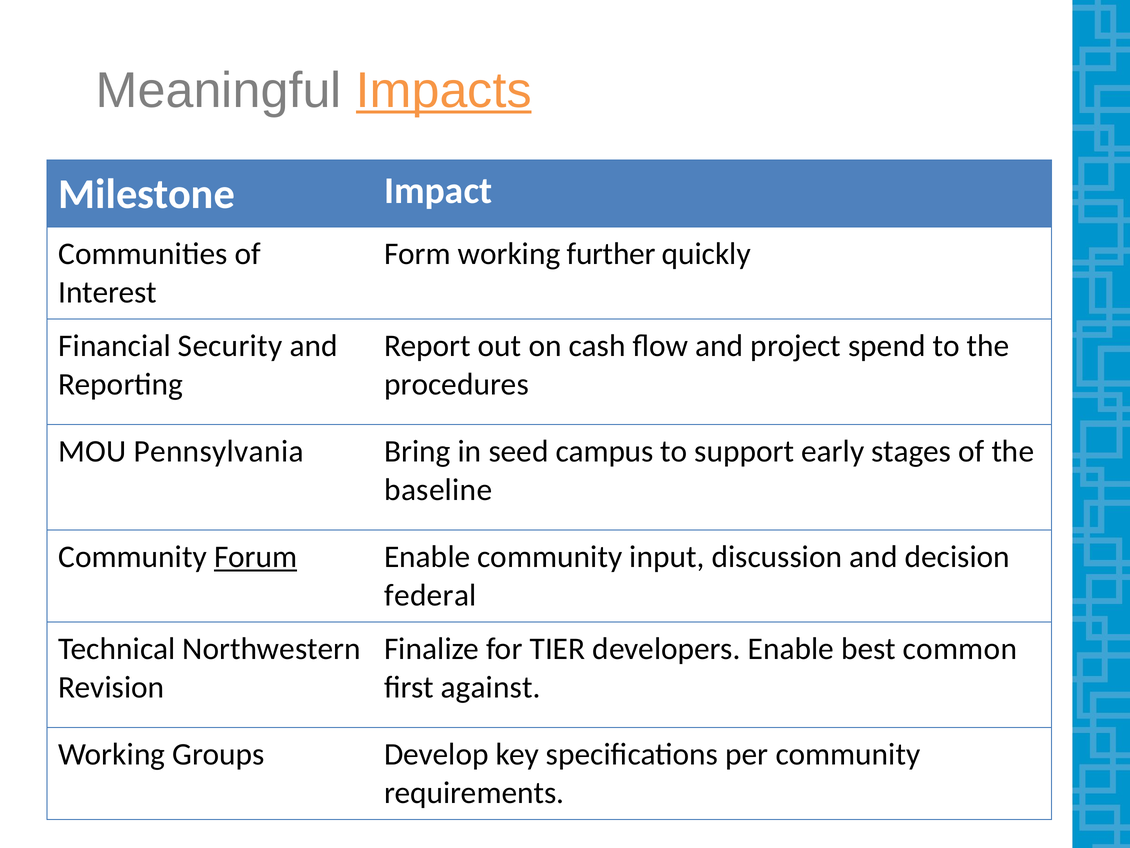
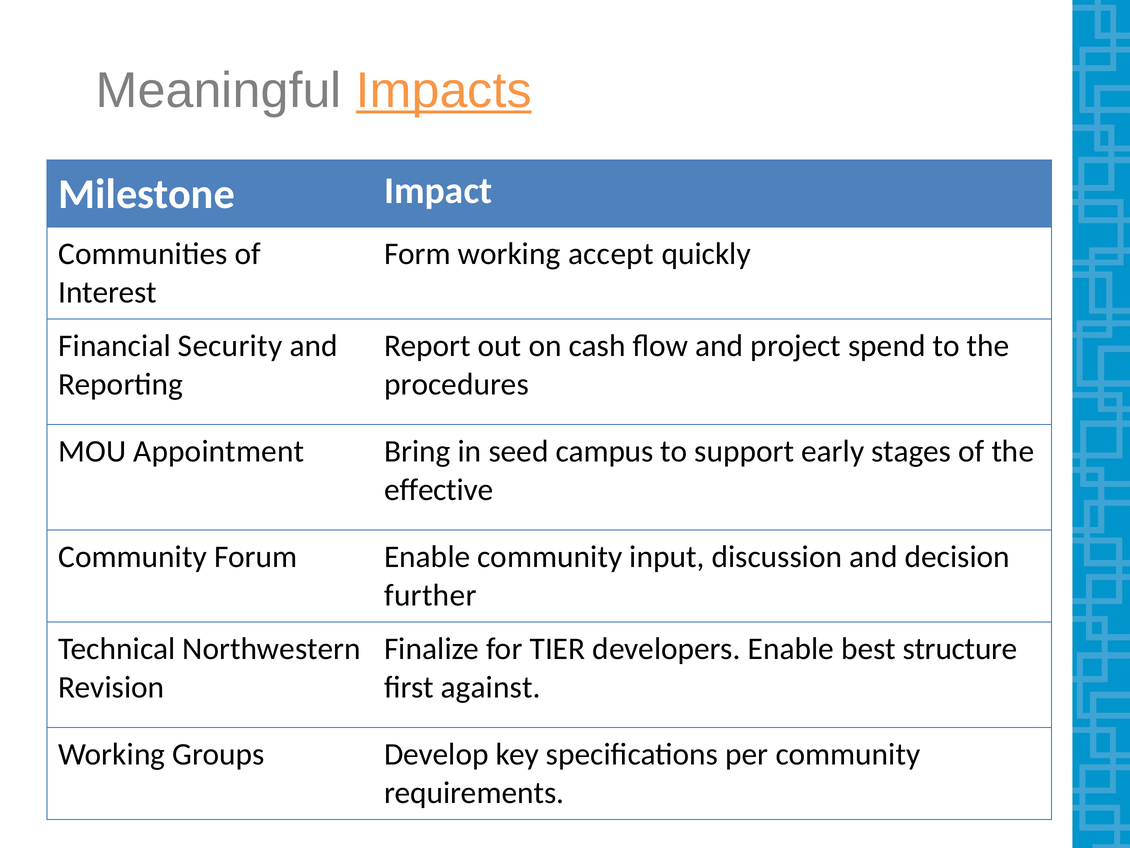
further: further -> accept (611, 254)
Pennsylvania: Pennsylvania -> Appointment (219, 451)
baseline: baseline -> effective (439, 490)
Forum underline: present -> none (256, 557)
federal: federal -> further (430, 595)
common: common -> structure (960, 649)
